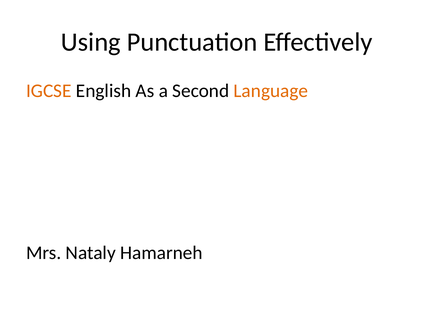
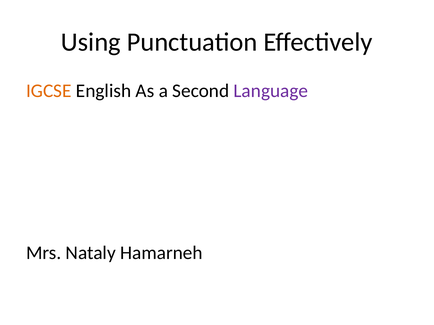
Language colour: orange -> purple (271, 91)
